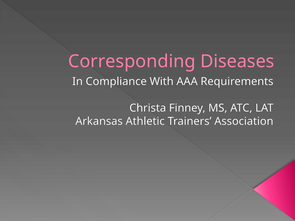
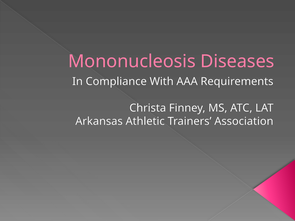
Corresponding: Corresponding -> Mononucleosis (132, 61)
